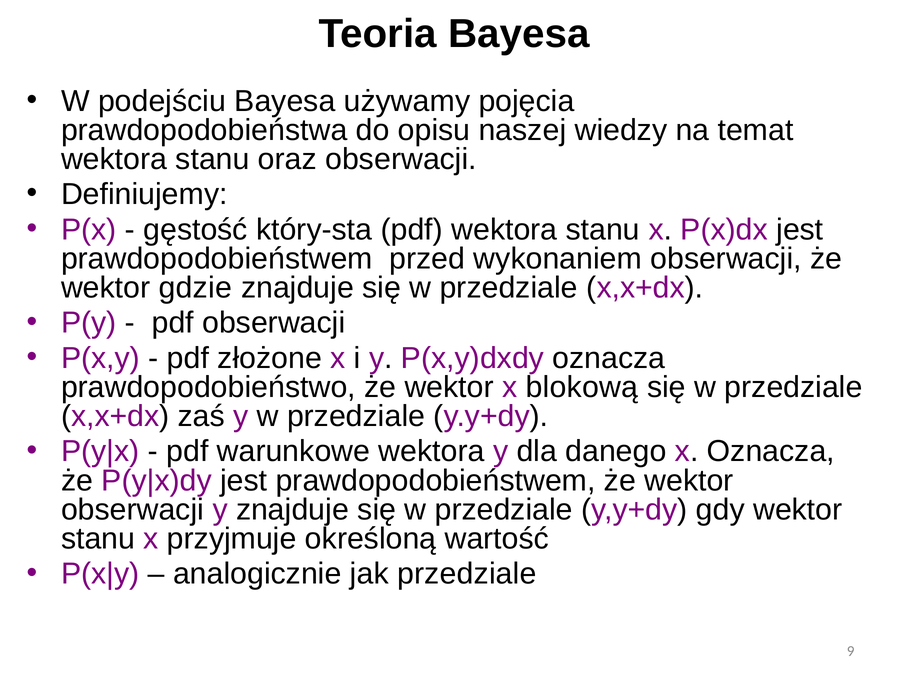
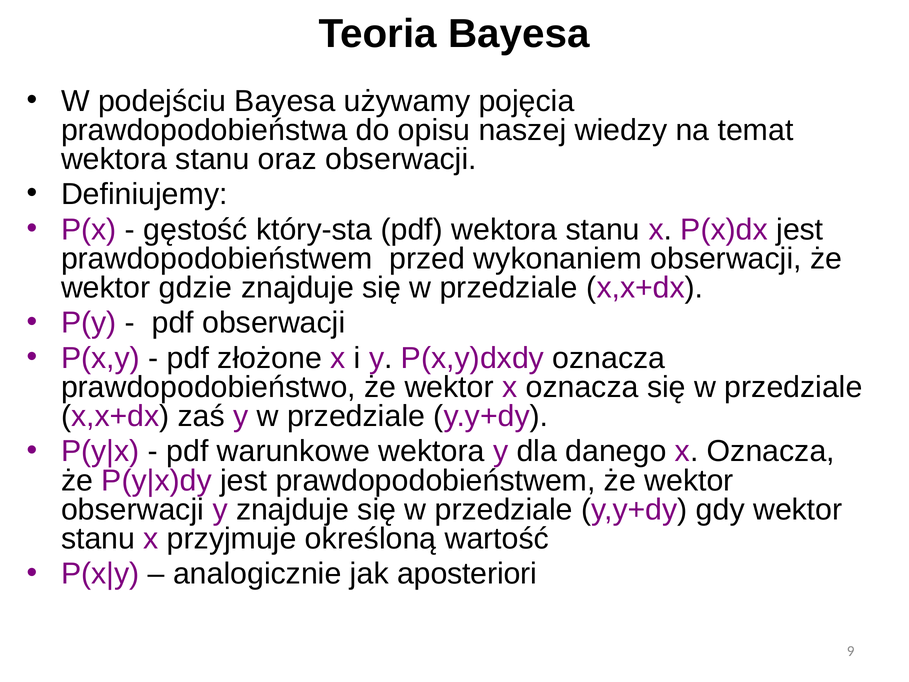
wektor x blokową: blokową -> oznacza (582, 387)
jak przedziale: przedziale -> aposteriori (467, 574)
